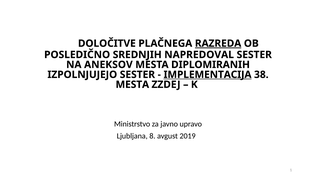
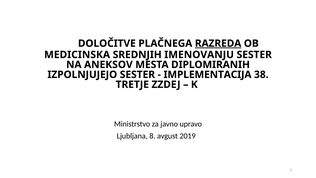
POSLEDIČNO: POSLEDIČNO -> MEDICINSKA (77, 55)
NAPREDOVAL: NAPREDOVAL -> IMENOVANJU (199, 55)
IMPLEMENTACIJA underline: present -> none (208, 74)
MESTA: MESTA -> TRETJE (132, 84)
